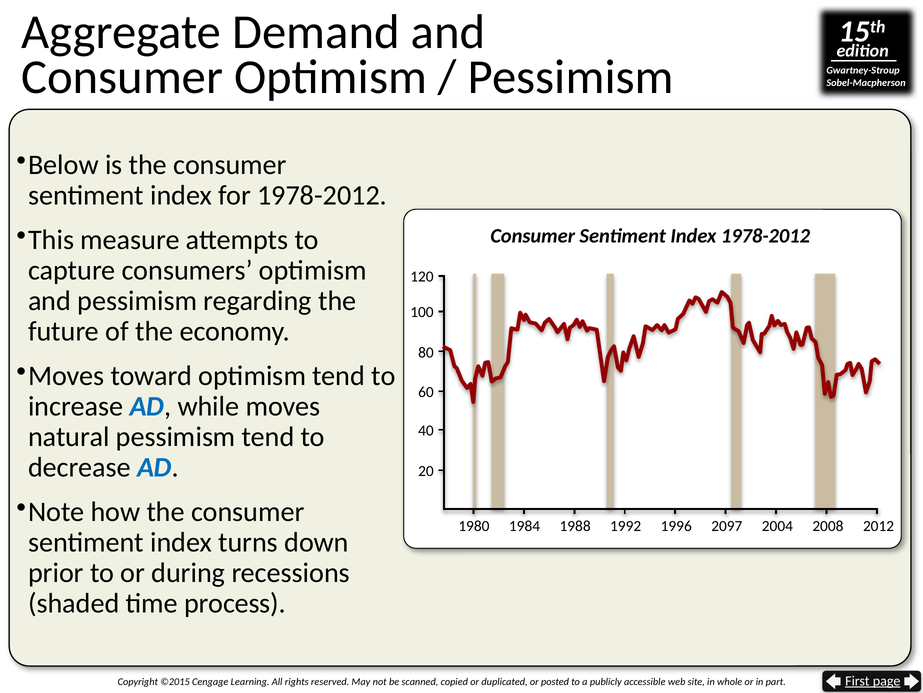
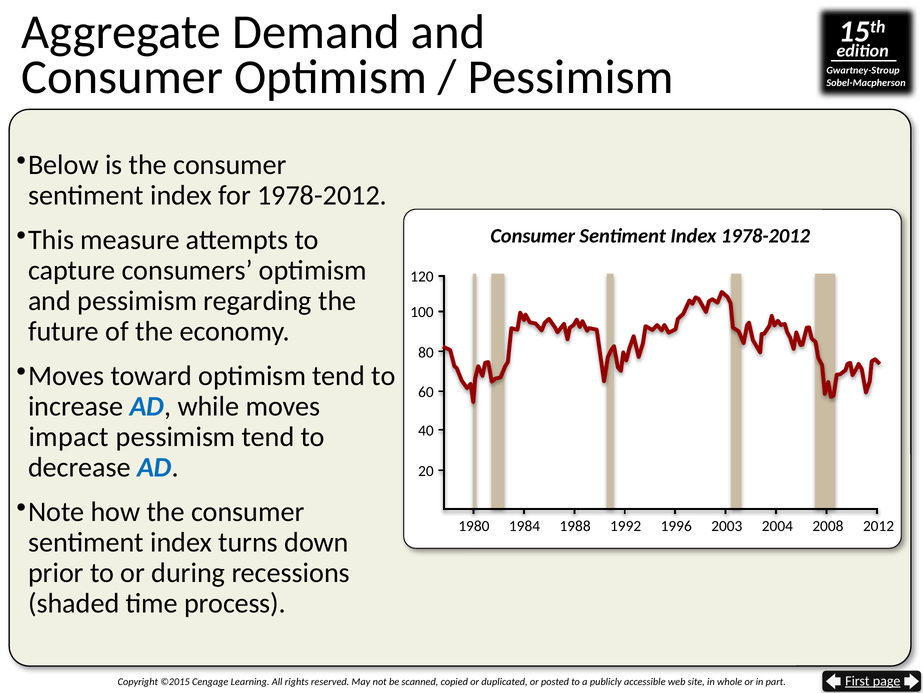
natural: natural -> impact (69, 437)
2097: 2097 -> 2003 (727, 525)
